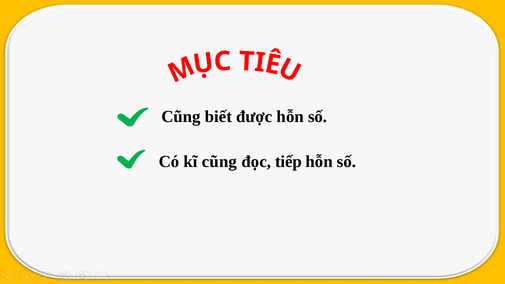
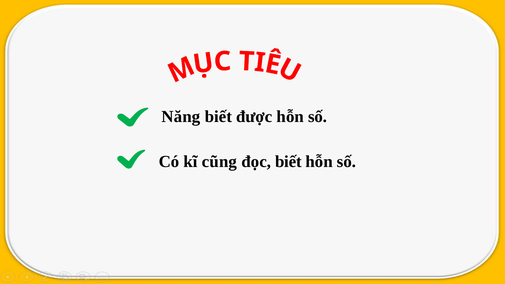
Cũng: Cũng -> Năng (181, 117)
đọc tiếp: tiếp -> biết (288, 161)
